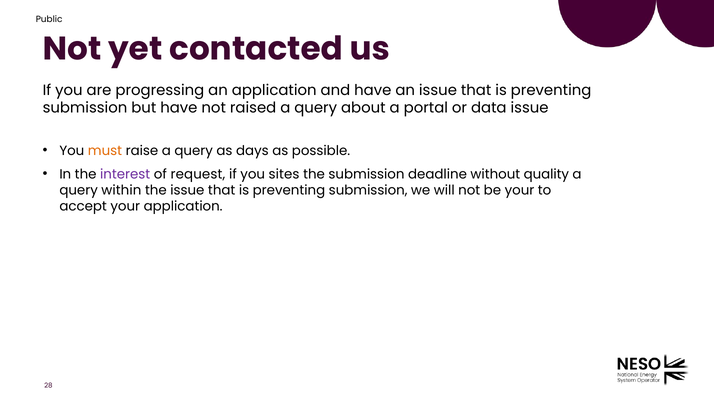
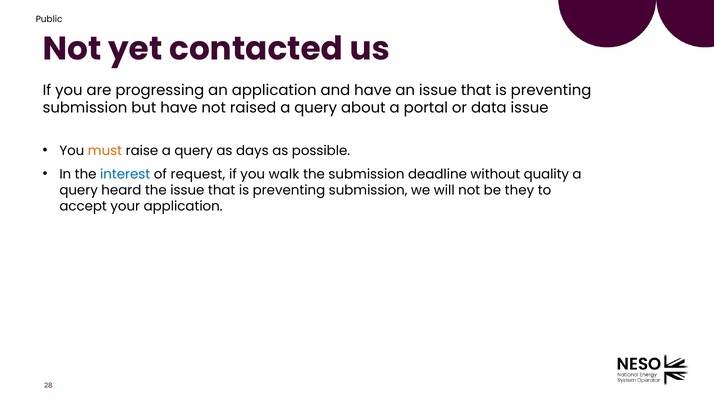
interest colour: purple -> blue (125, 174)
sites: sites -> walk (284, 174)
within: within -> heard (121, 190)
be your: your -> they (519, 190)
